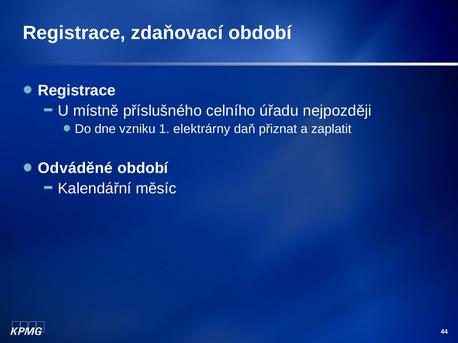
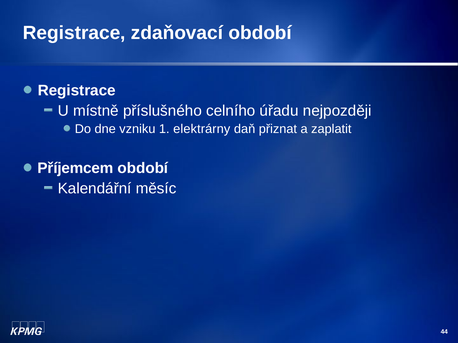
Odváděné: Odváděné -> Příjemcem (76, 168)
